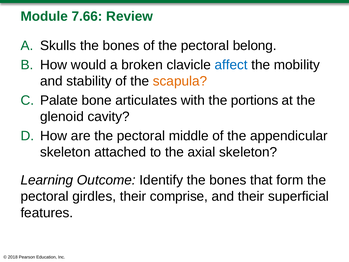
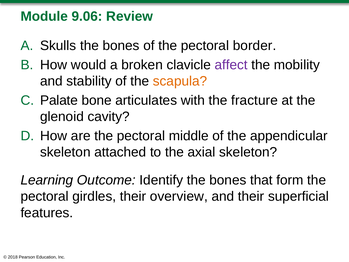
7.66: 7.66 -> 9.06 (87, 16)
belong: belong -> border (255, 46)
affect colour: blue -> purple (231, 65)
portions: portions -> fracture (255, 100)
comprise: comprise -> overview (179, 196)
